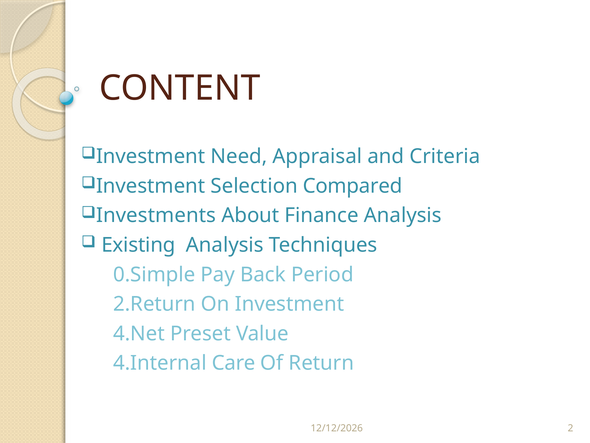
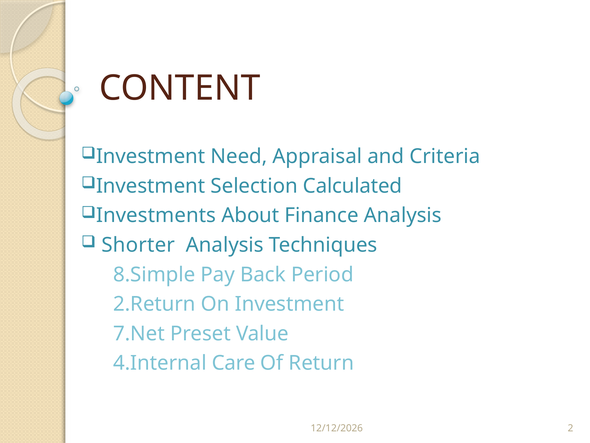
Compared: Compared -> Calculated (353, 186)
Existing: Existing -> Shorter (138, 245)
0.Simple: 0.Simple -> 8.Simple (154, 274)
4.Net: 4.Net -> 7.Net (139, 333)
